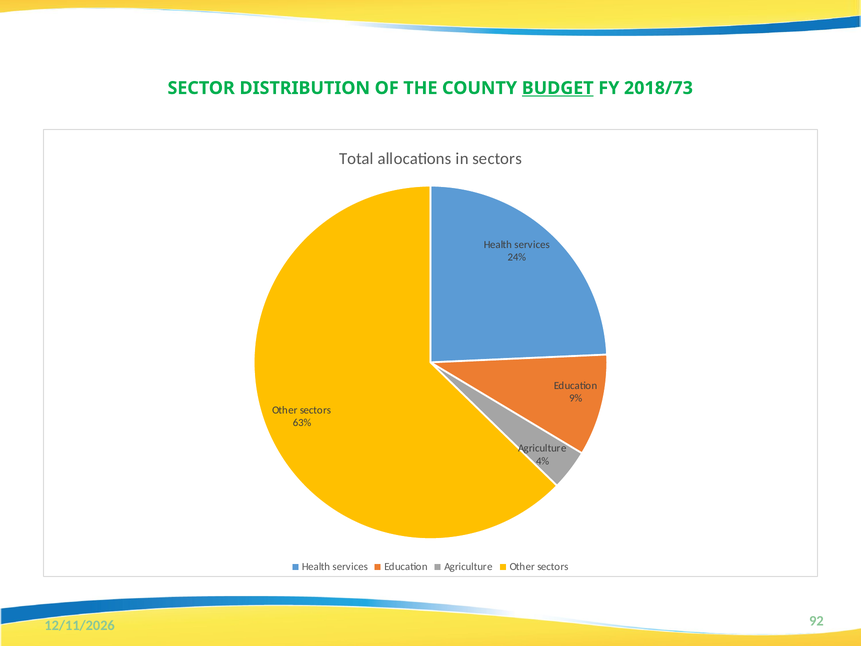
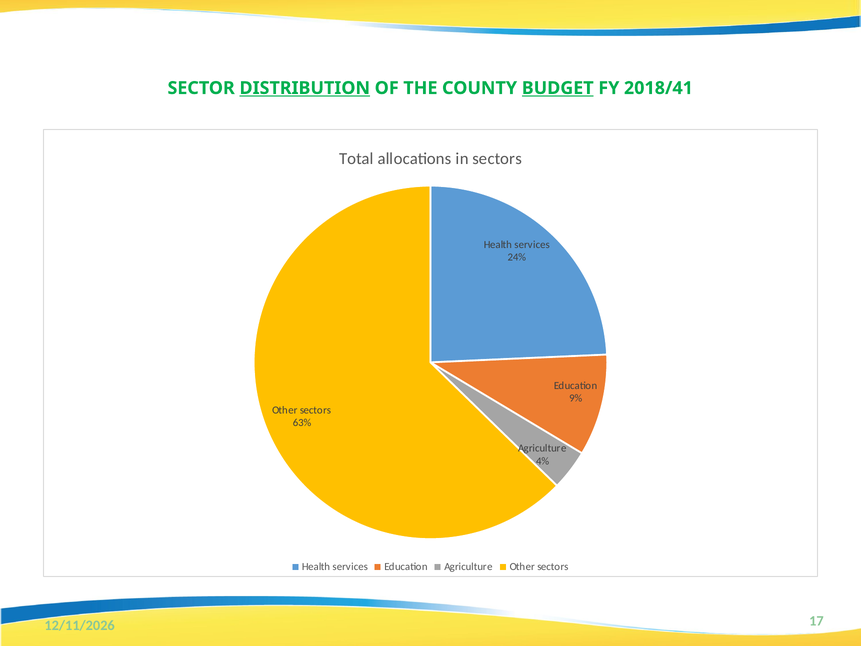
DISTRIBUTION underline: none -> present (305, 88)
2018/73: 2018/73 -> 2018/41 (658, 88)
92: 92 -> 17 (816, 621)
